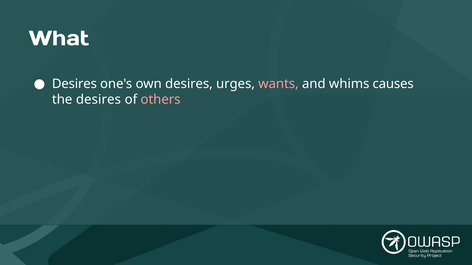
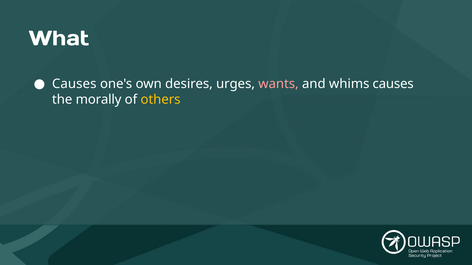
Desires: Desires -> Causes (74, 84)
the desires: desires -> morally (99, 100)
others colour: pink -> yellow (161, 100)
